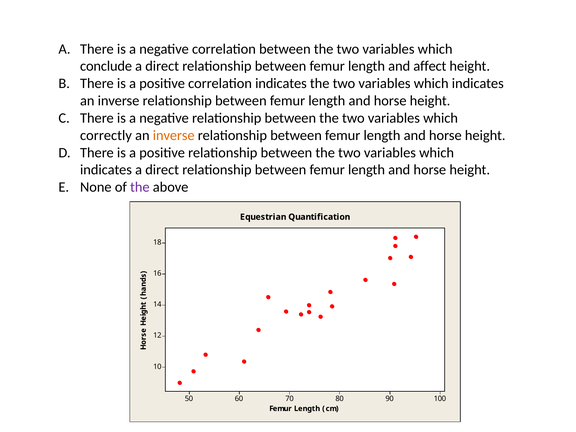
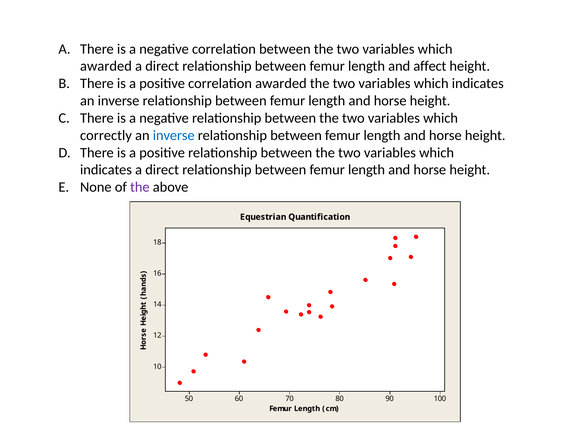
conclude: conclude -> awarded (106, 66)
correlation indicates: indicates -> awarded (281, 84)
inverse colour: orange -> blue (174, 135)
